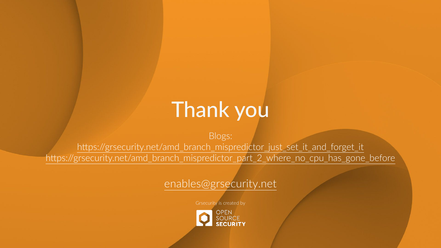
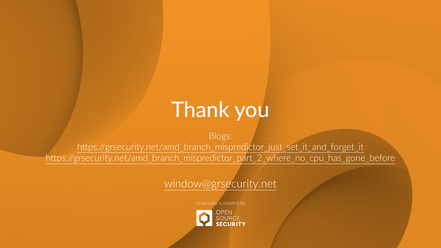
enables@grsecurity.net: enables@grsecurity.net -> window@grsecurity.net (220, 184)
